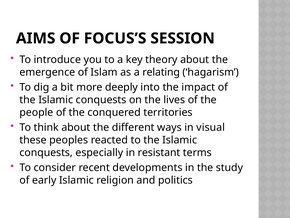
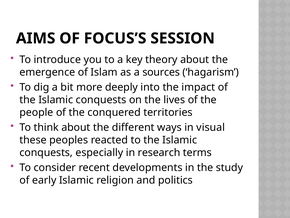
relating: relating -> sources (161, 72)
resistant: resistant -> research (159, 152)
